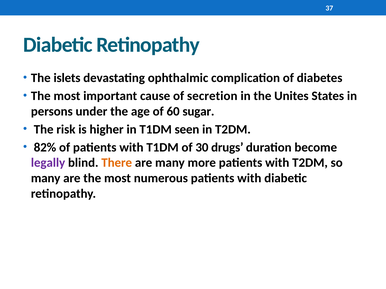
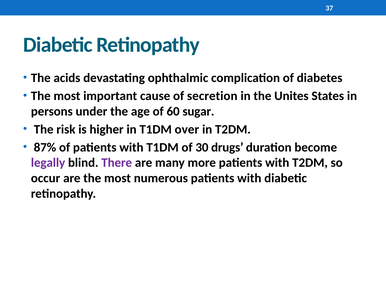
islets: islets -> acids (67, 78)
seen: seen -> over (187, 130)
82%: 82% -> 87% (45, 148)
There colour: orange -> purple (117, 163)
many: many -> occur (46, 178)
